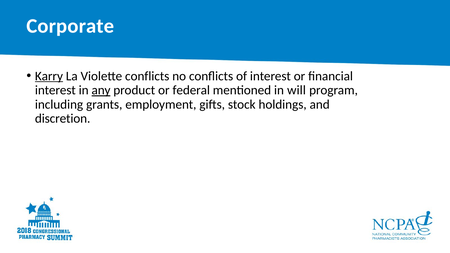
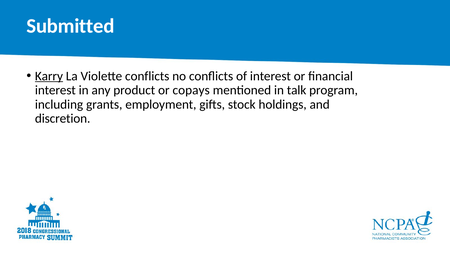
Corporate: Corporate -> Submitted (71, 26)
any underline: present -> none (101, 90)
federal: federal -> copays (191, 90)
will: will -> talk (297, 90)
